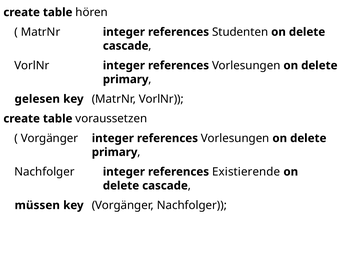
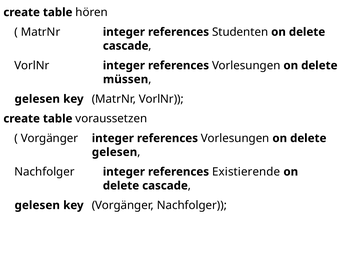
primary: primary -> müssen (126, 79)
primary: primary -> gelesen (115, 152)
müssen: müssen -> gelesen (37, 205)
